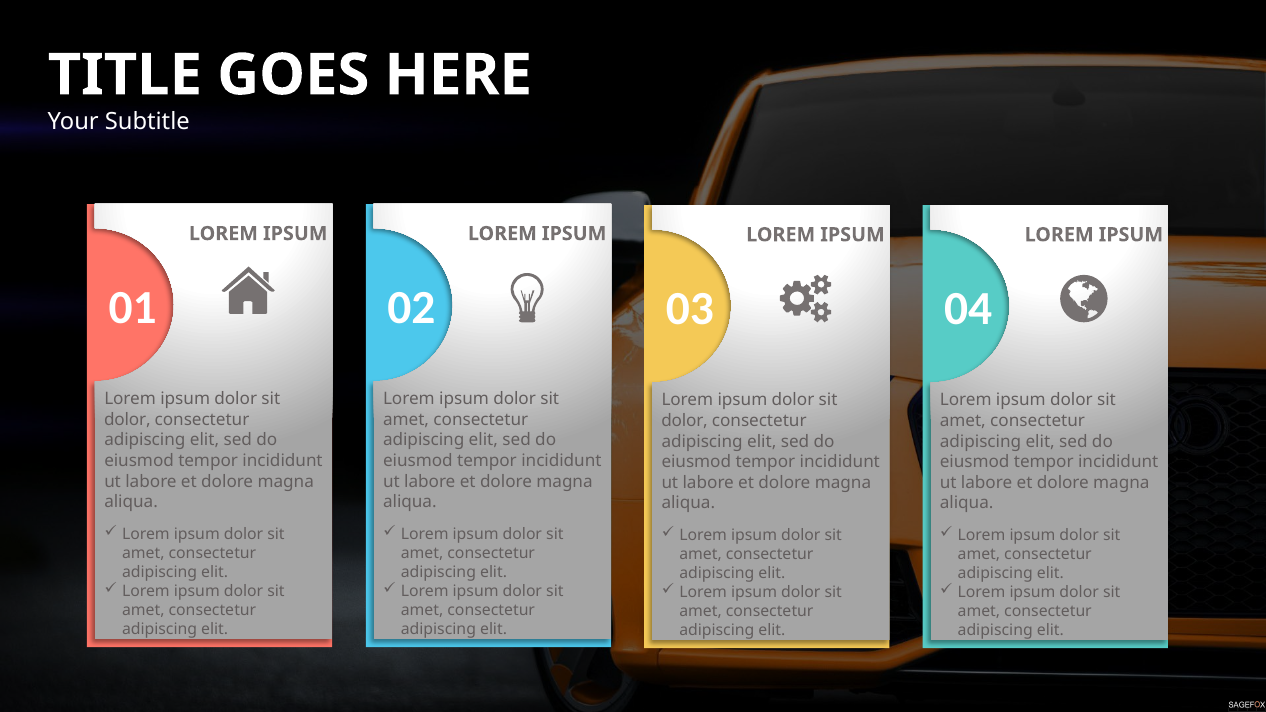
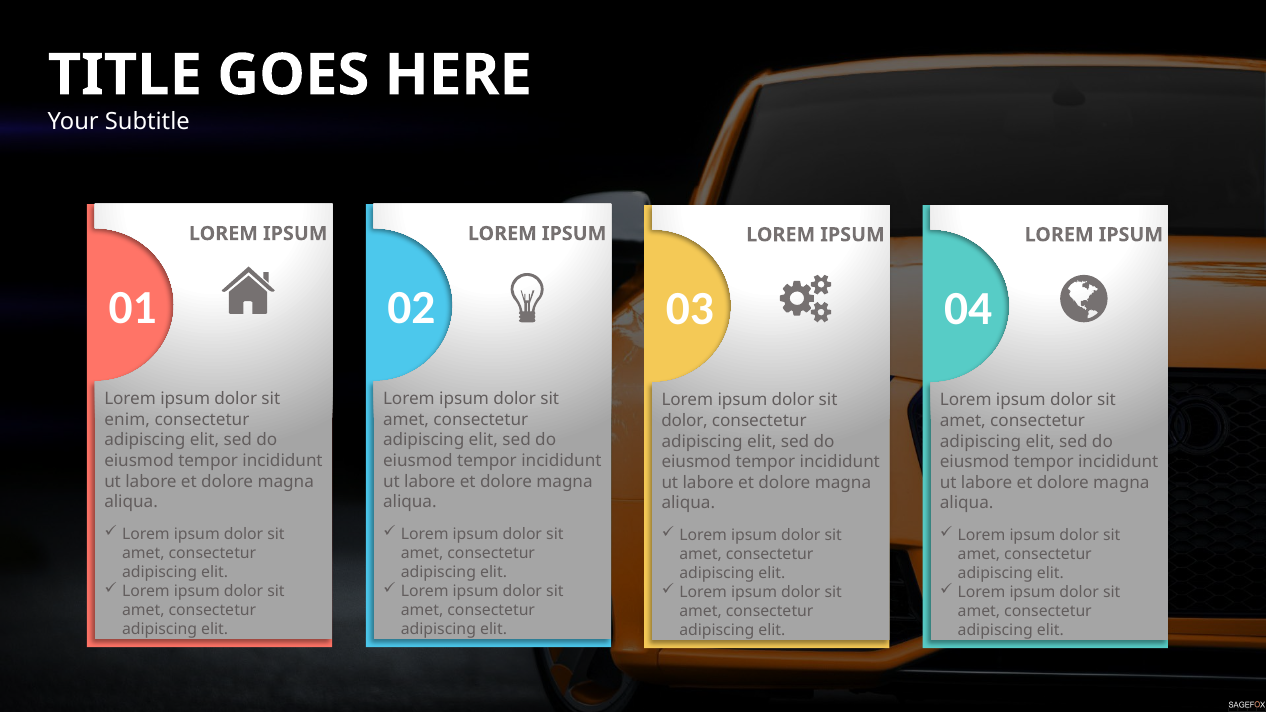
dolor: dolor -> enim (127, 420)
